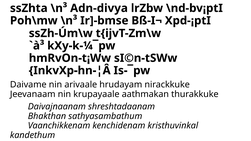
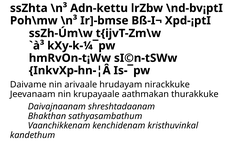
Adn-divya: Adn-divya -> Adn-kettu (99, 8)
